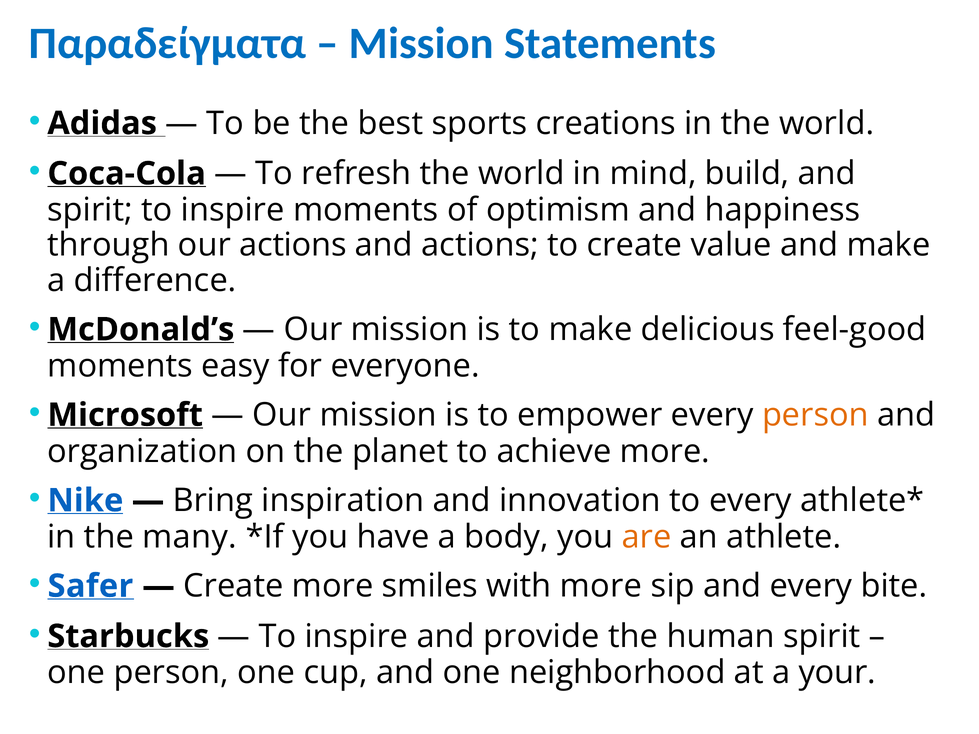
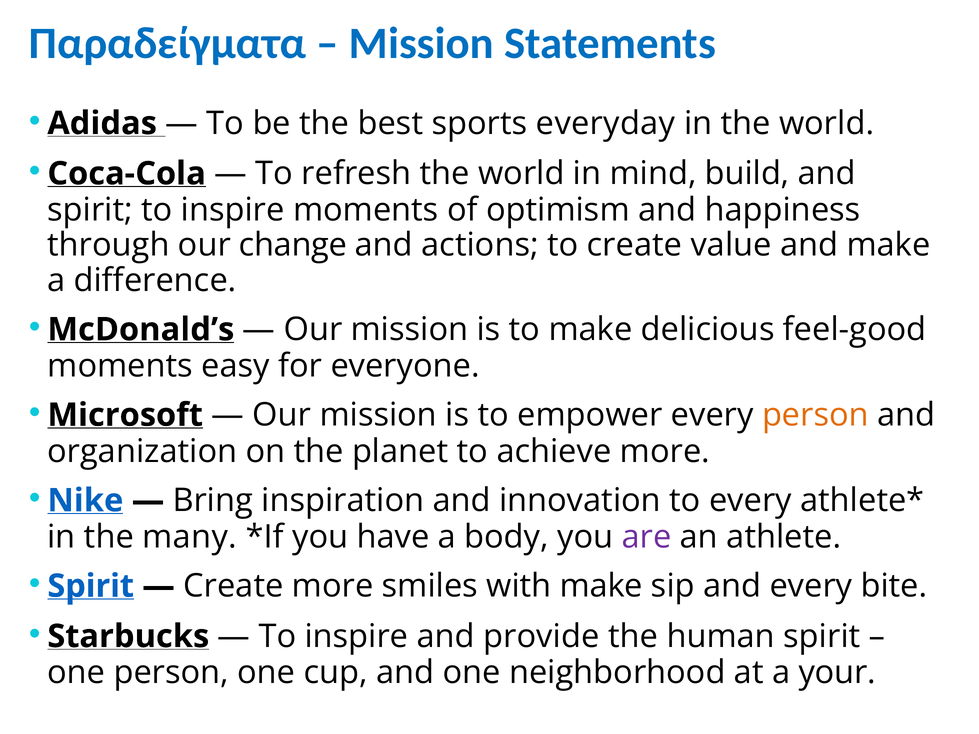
creations: creations -> everyday (606, 123)
our actions: actions -> change (293, 245)
are colour: orange -> purple (647, 537)
Safer: Safer -> Spirit (91, 586)
with more: more -> make (601, 586)
